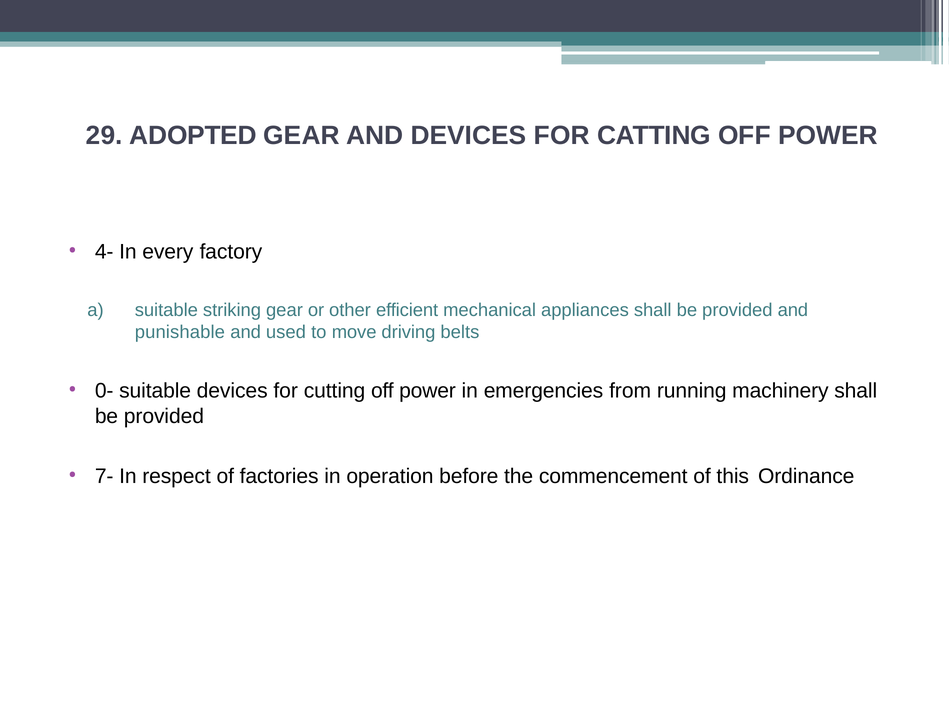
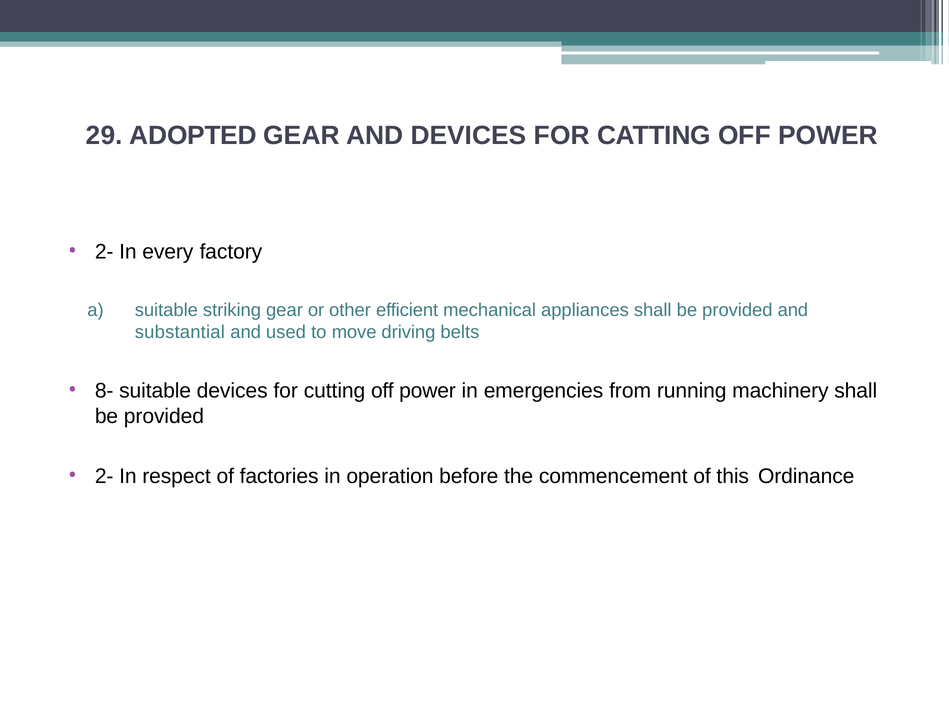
4-: 4- -> 2- (104, 252)
punishable: punishable -> substantial (180, 332)
0-: 0- -> 8- (104, 391)
7-: 7- -> 2- (104, 476)
